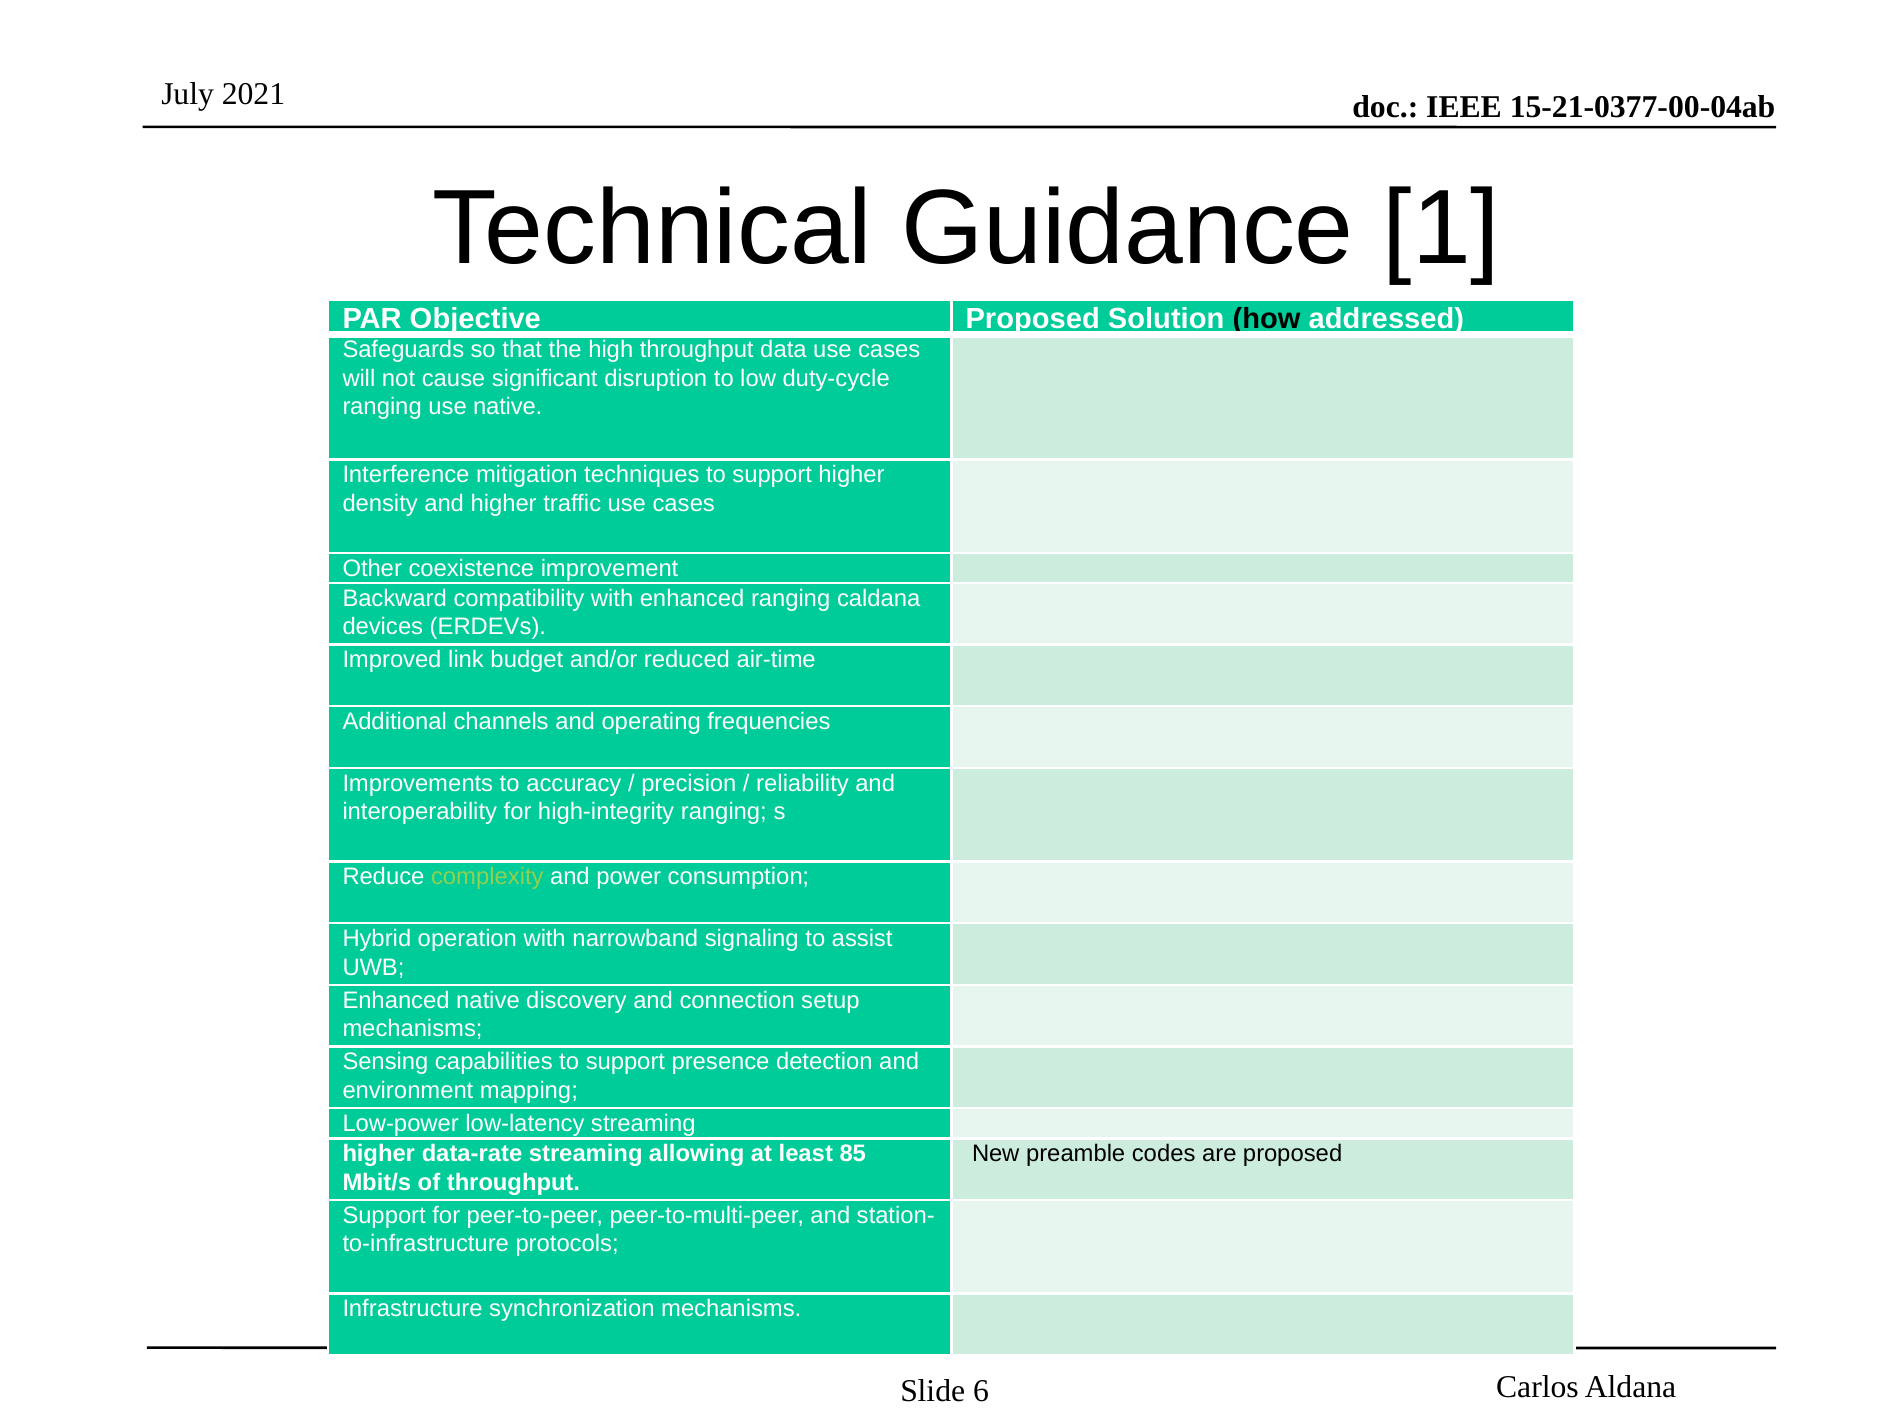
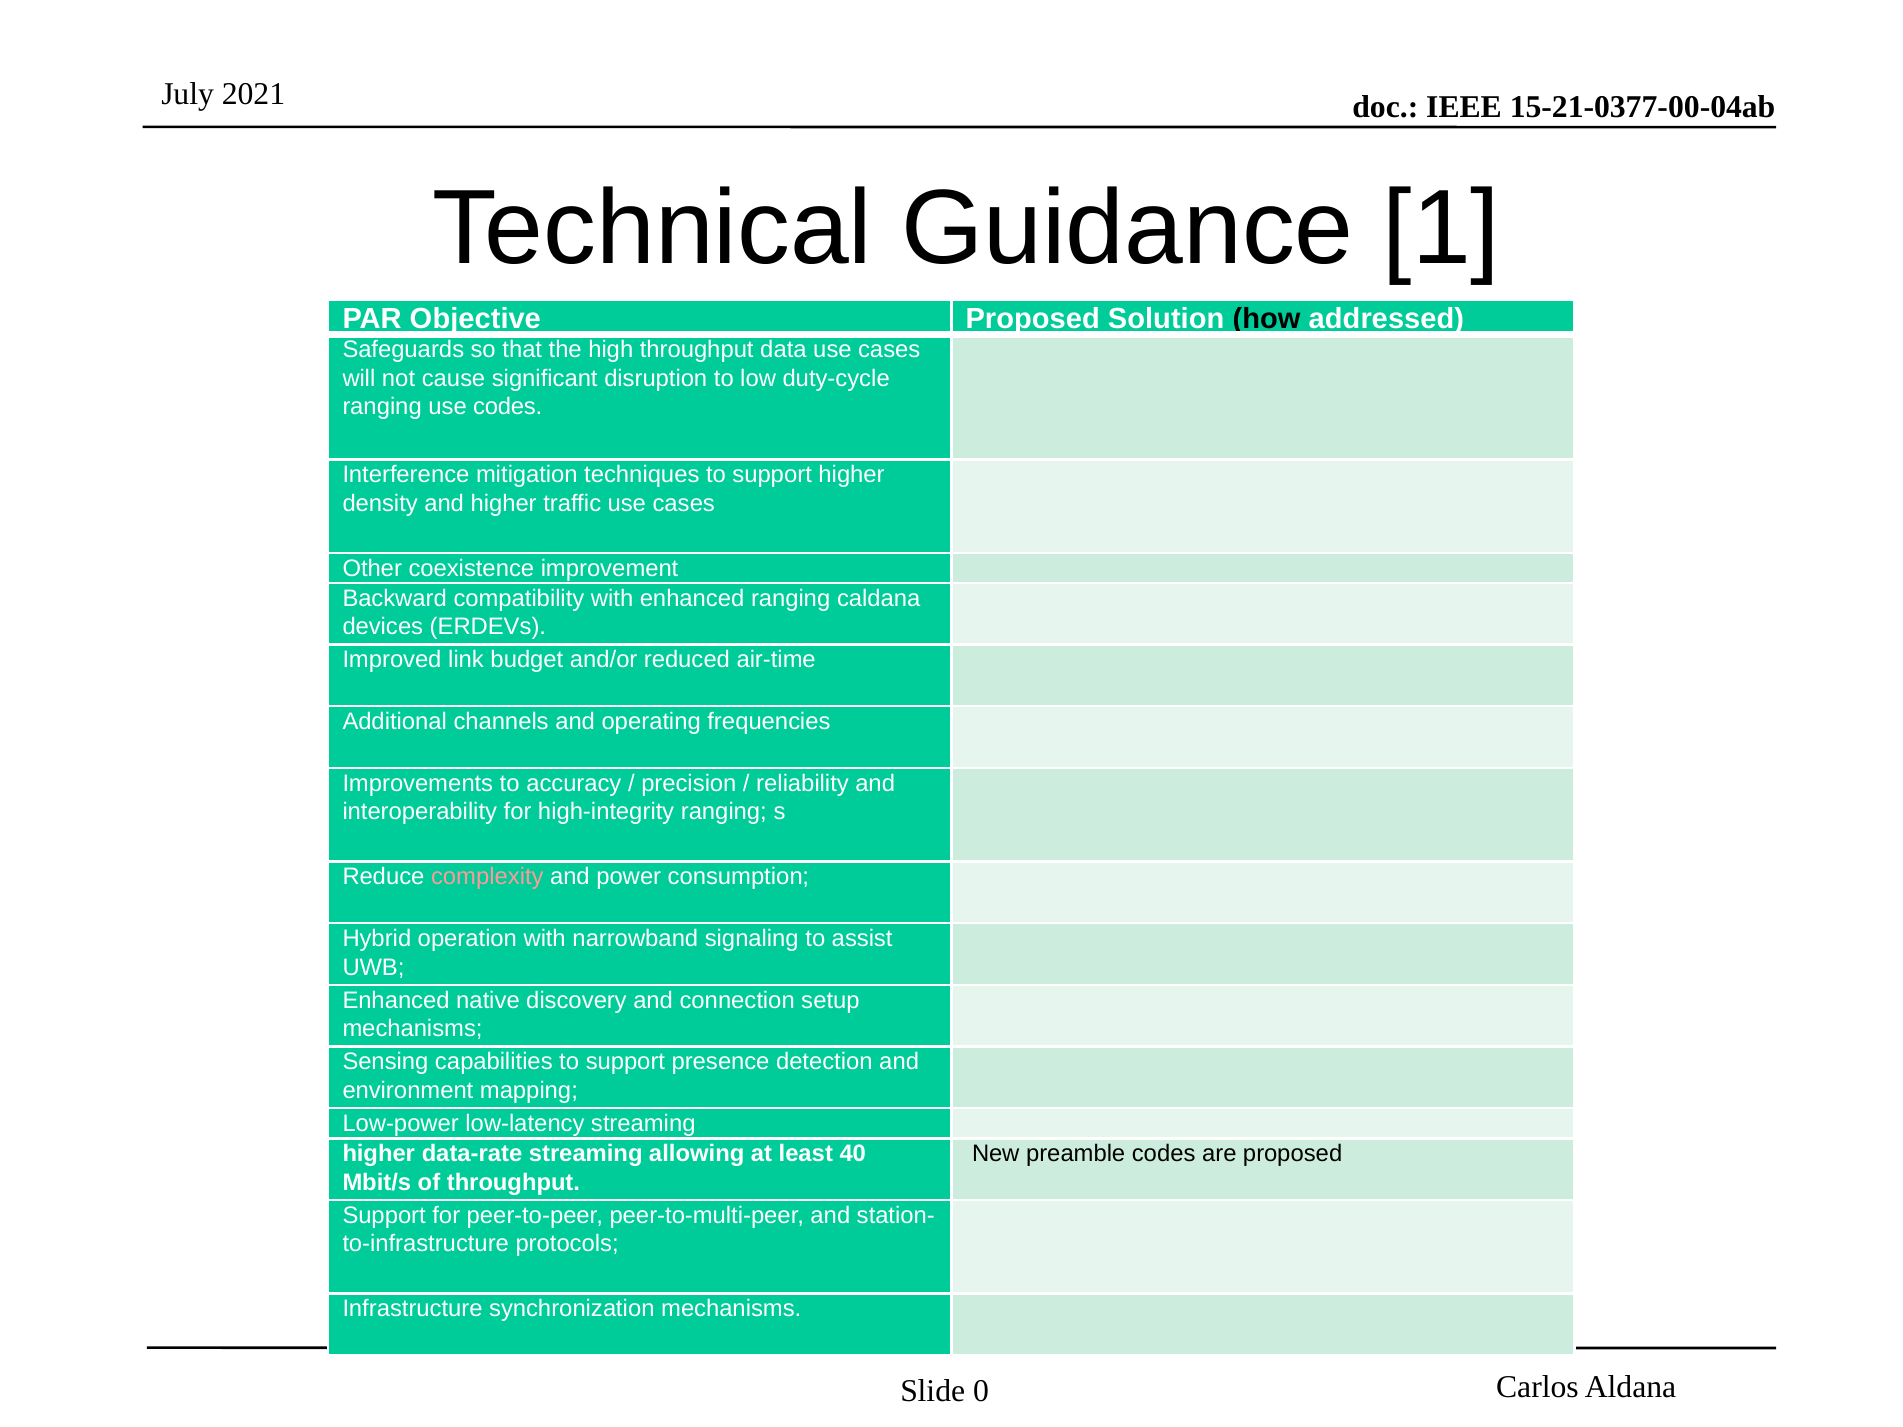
use native: native -> codes (508, 407)
complexity colour: light green -> pink (487, 877)
85: 85 -> 40 (853, 1154)
6: 6 -> 0 (981, 1391)
